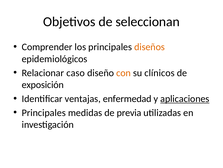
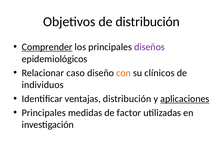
de seleccionan: seleccionan -> distribución (148, 22)
Comprender underline: none -> present (47, 47)
diseños colour: orange -> purple (149, 47)
exposición: exposición -> individuos (43, 84)
ventajas enfermedad: enfermedad -> distribución (127, 98)
previa: previa -> factor (129, 112)
